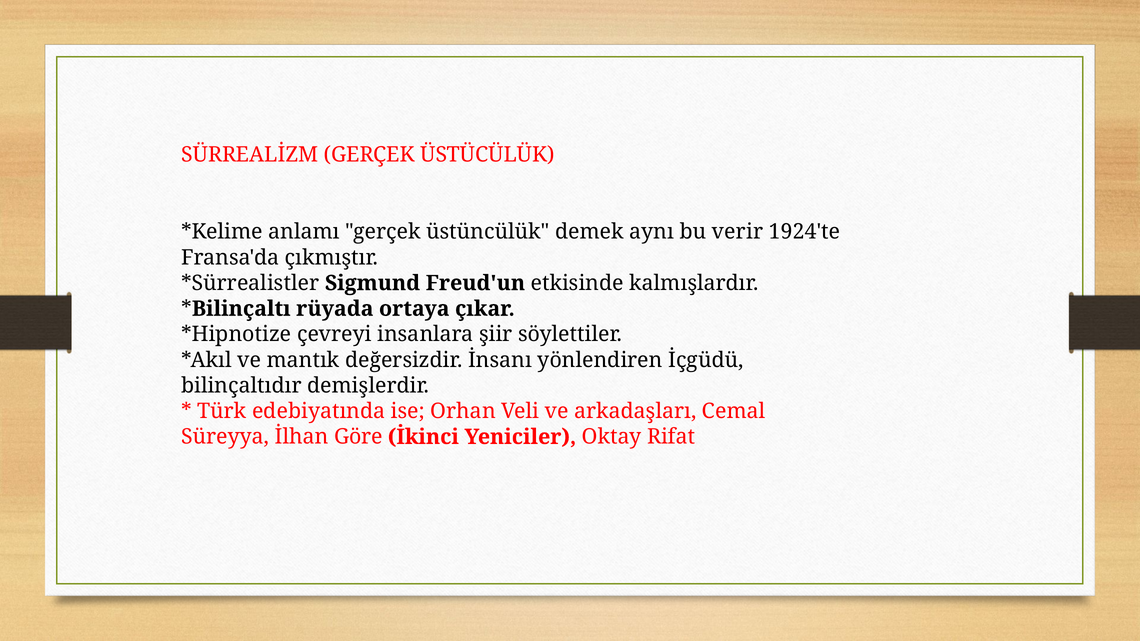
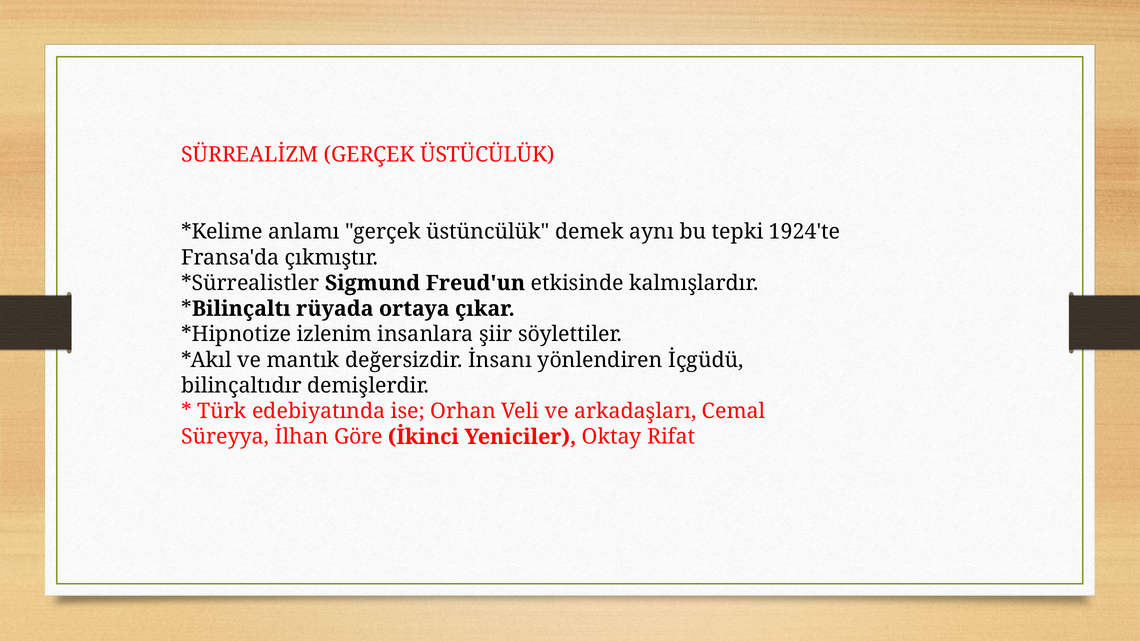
verir: verir -> tepki (738, 232)
çevreyi: çevreyi -> izlenim (334, 335)
